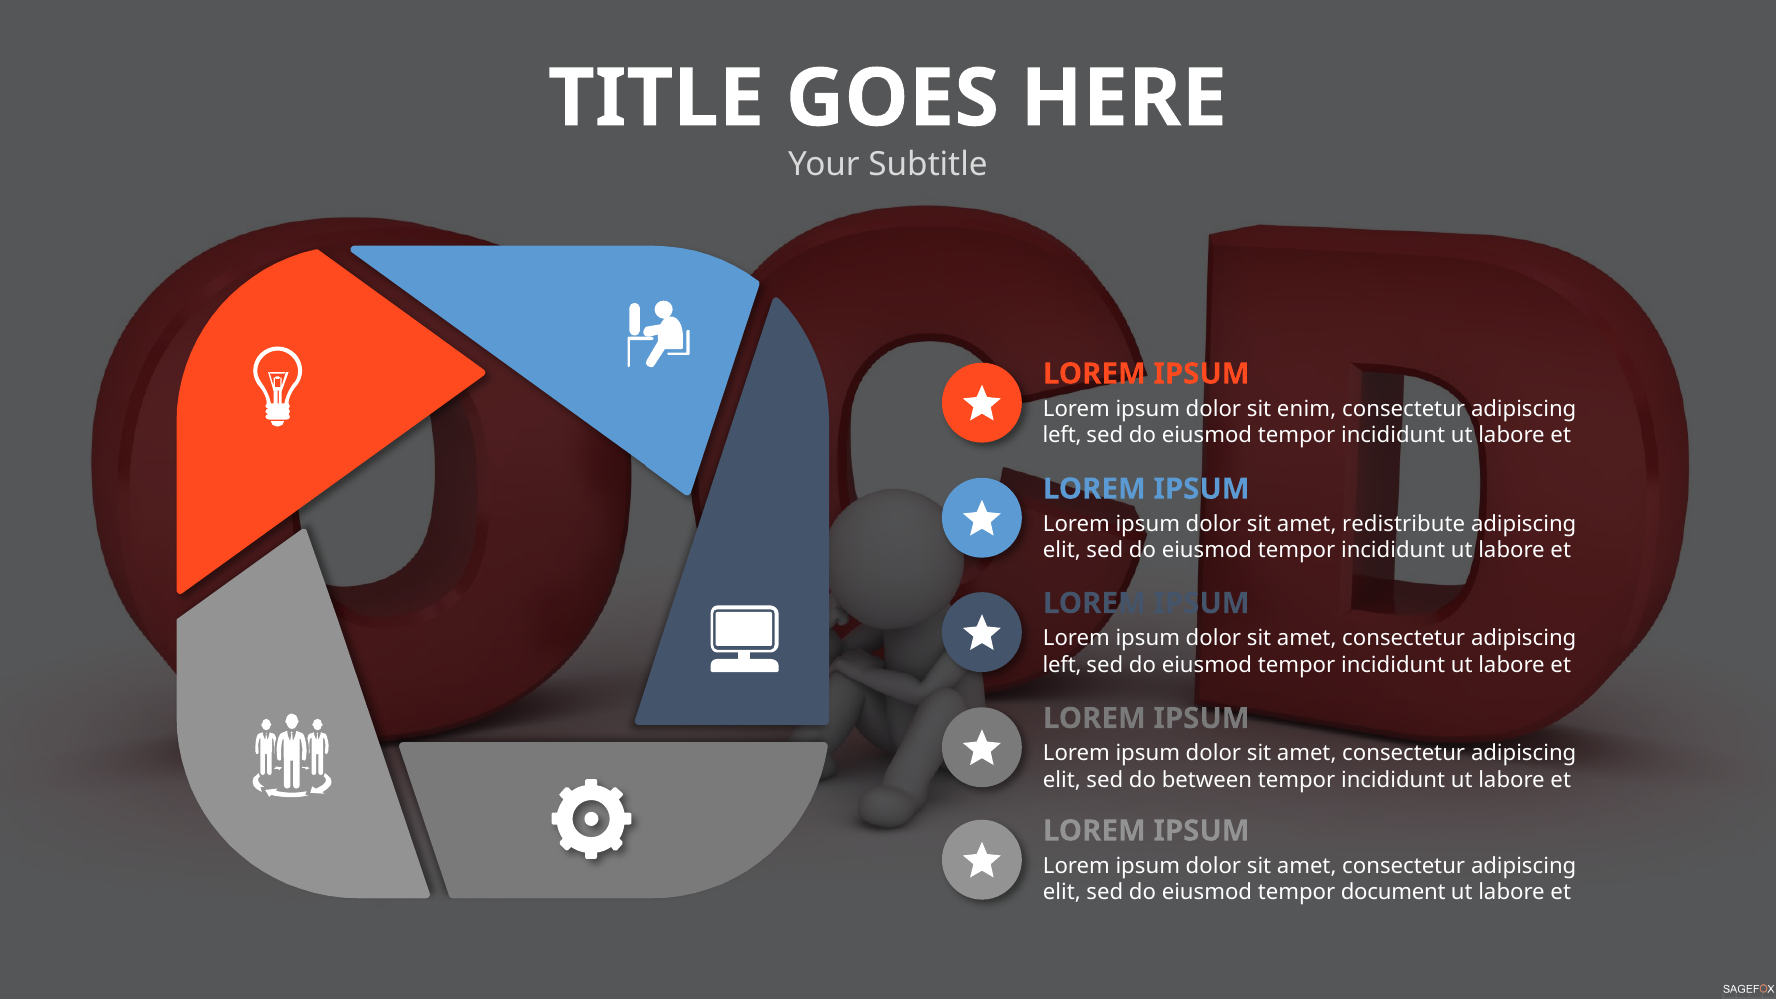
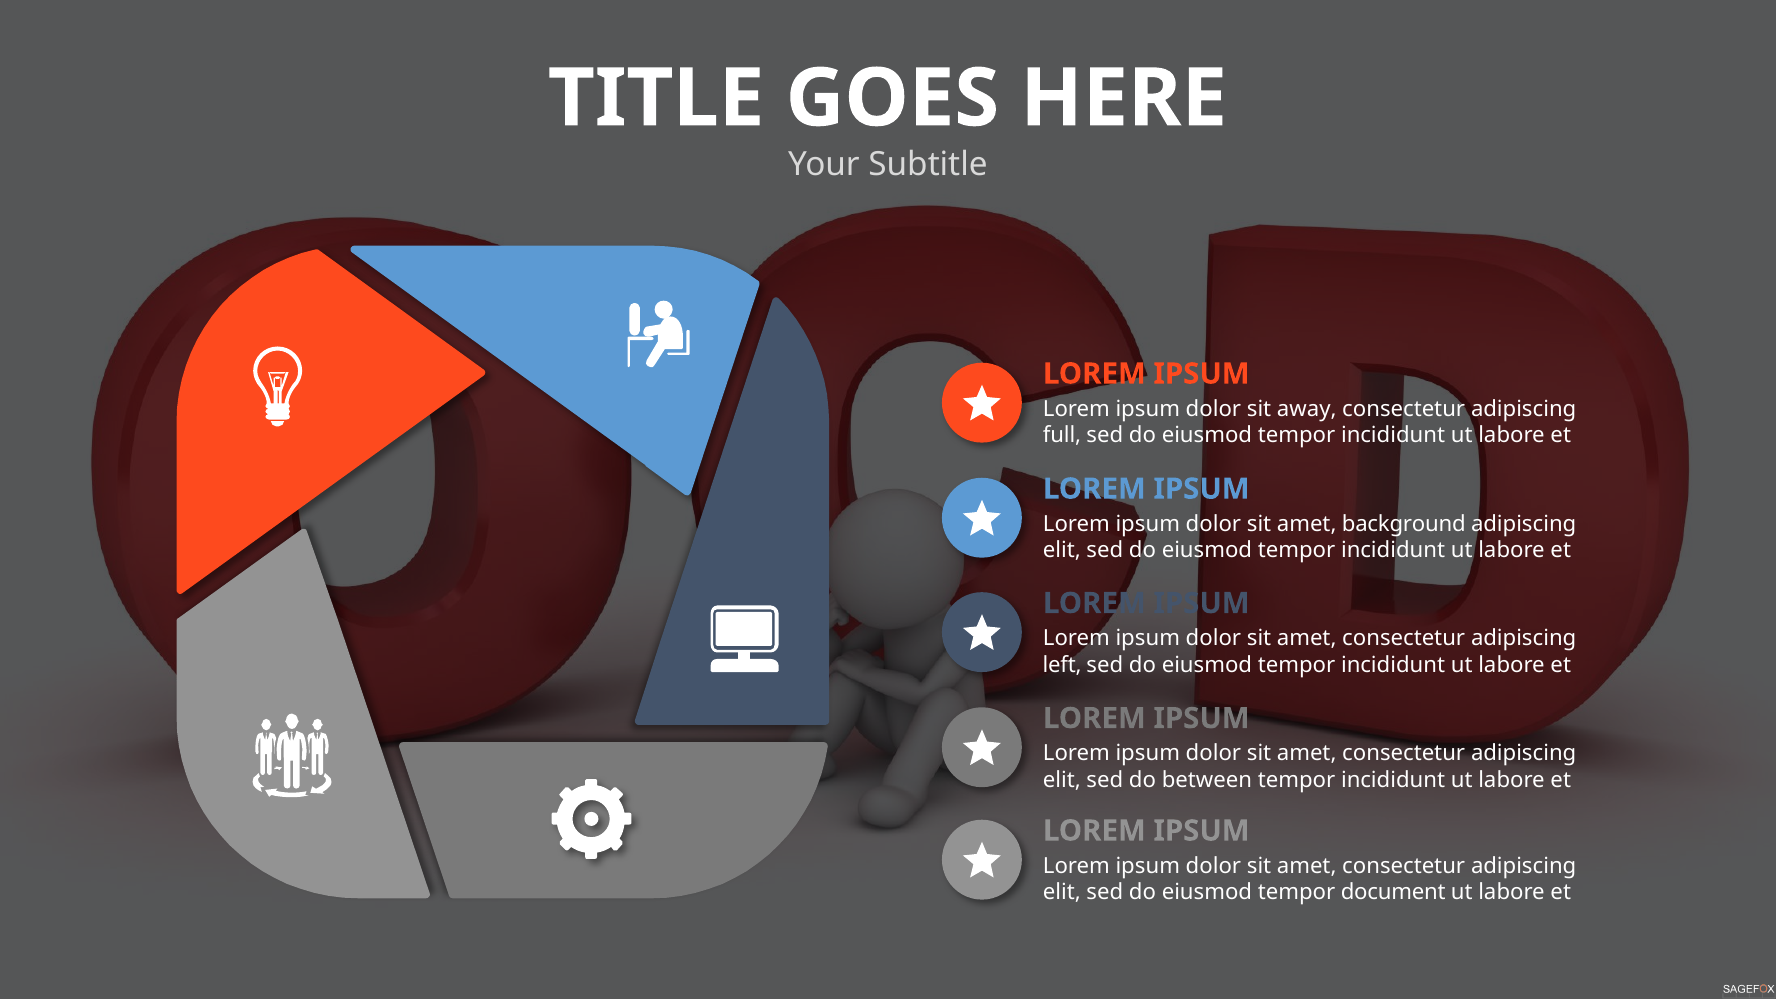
enim: enim -> away (1307, 409)
left: left -> full (1062, 435)
redistribute: redistribute -> background (1404, 524)
